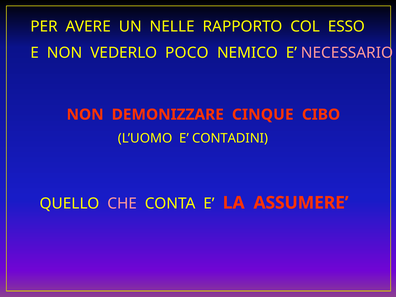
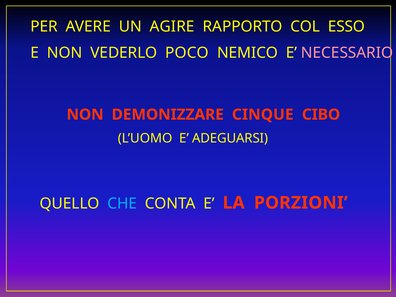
NELLE: NELLE -> AGIRE (172, 27)
CONTADINI: CONTADINI -> ADEGUARSI (230, 138)
CHE colour: pink -> light blue (122, 204)
ASSUMERE: ASSUMERE -> PORZIONI (301, 203)
